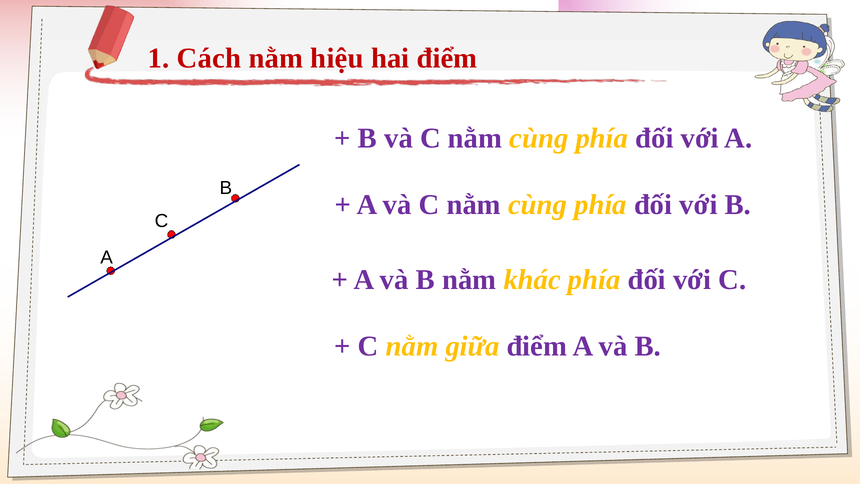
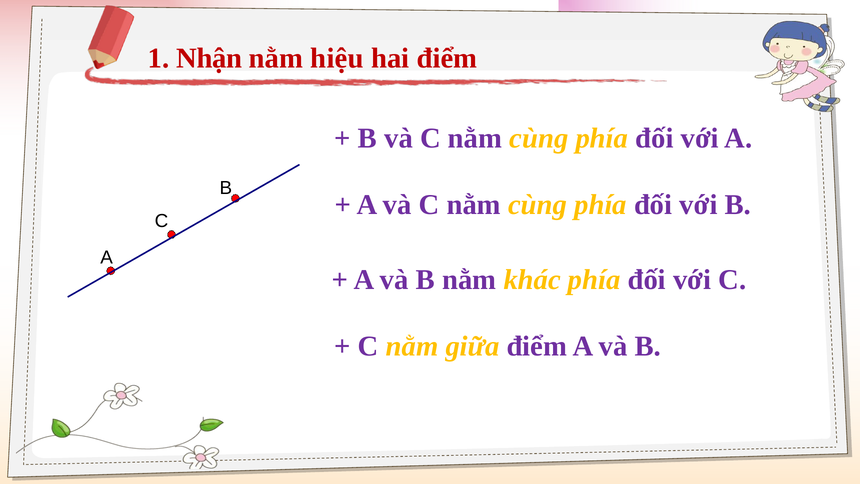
Cách: Cách -> Nhận (209, 58)
